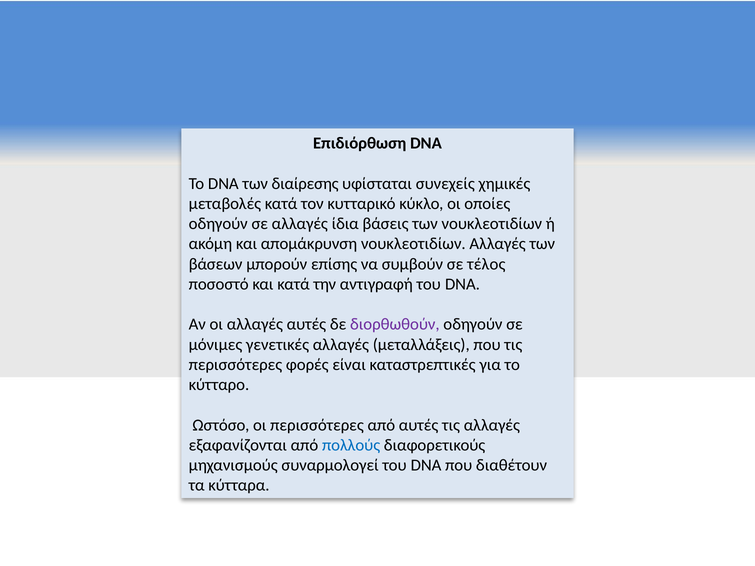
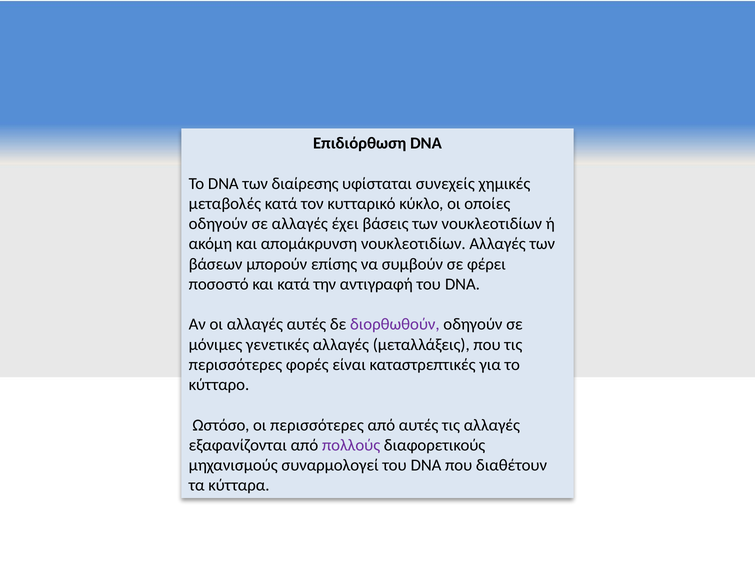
ίδια: ίδια -> έχει (345, 224)
τέλος: τέλος -> φέρει (486, 264)
πολλούς colour: blue -> purple (351, 445)
